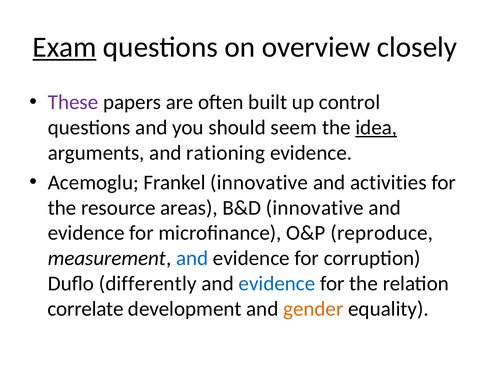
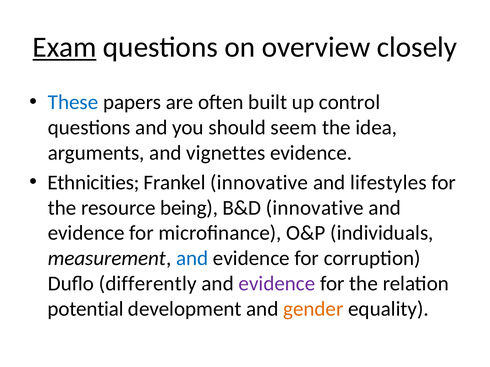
These colour: purple -> blue (73, 102)
idea underline: present -> none (376, 128)
rationing: rationing -> vignettes (226, 153)
Acemoglu: Acemoglu -> Ethnicities (93, 183)
activities: activities -> lifestyles (388, 183)
areas: areas -> being (189, 208)
reproduce: reproduce -> individuals (382, 233)
evidence colour: blue -> purple (277, 284)
correlate: correlate -> potential (86, 309)
